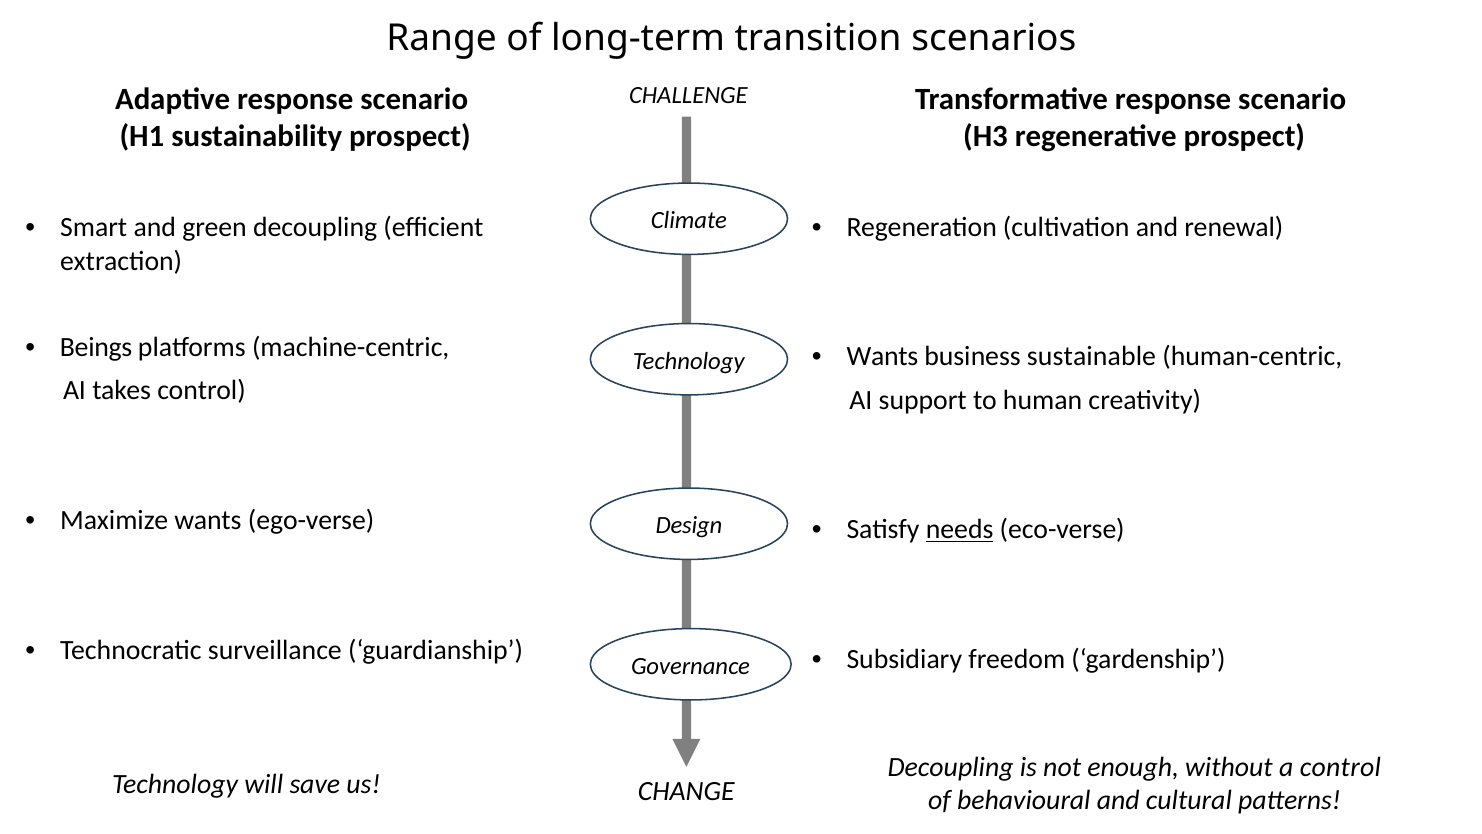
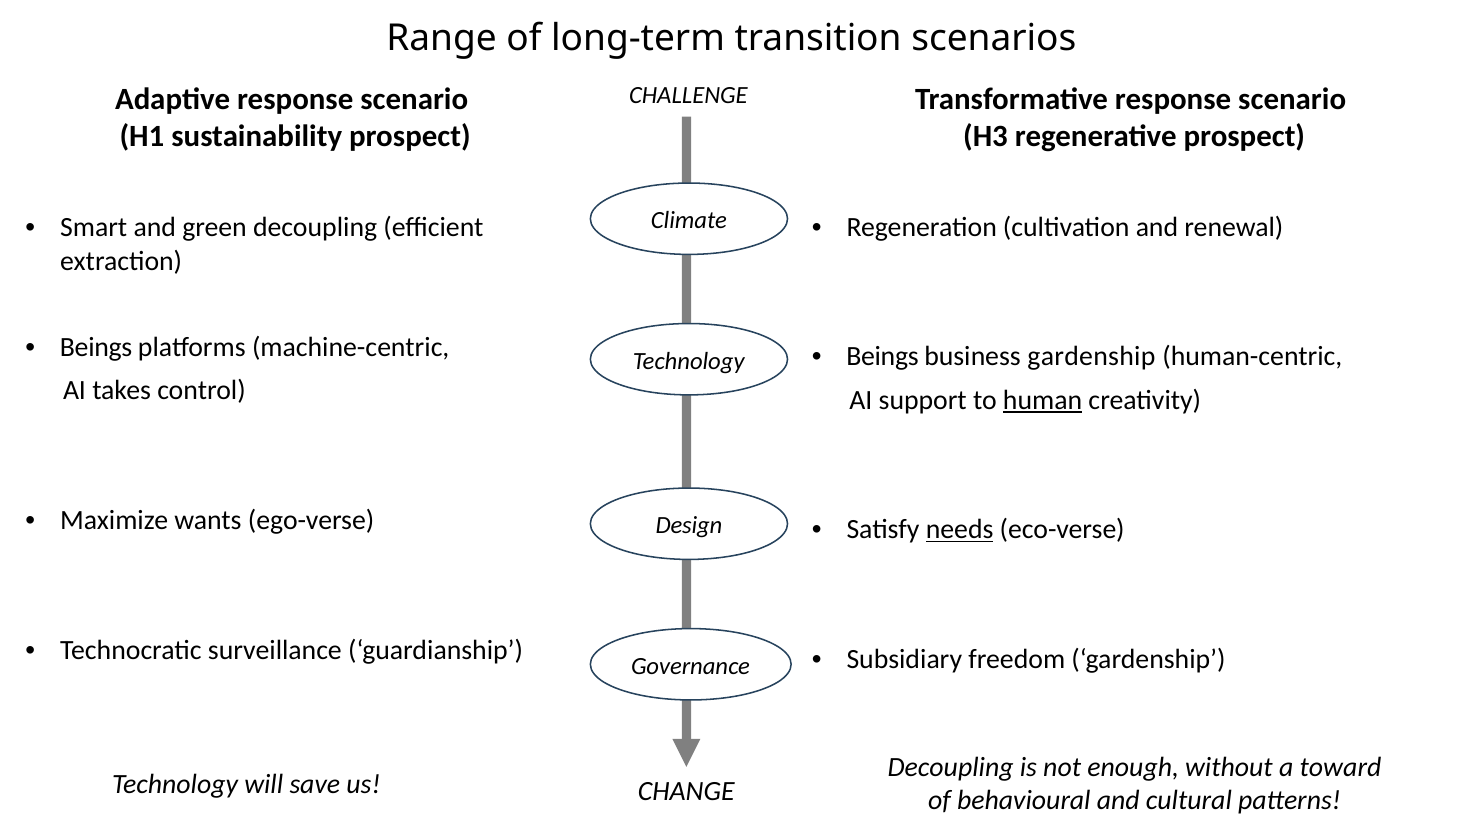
Wants: Wants -> Beings (882, 356)
business sustainable: sustainable -> gardenship (1091, 356)
human underline: none -> present (1043, 400)
a control: control -> toward (1340, 767)
